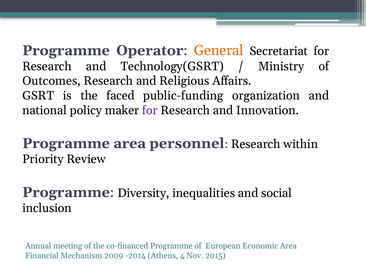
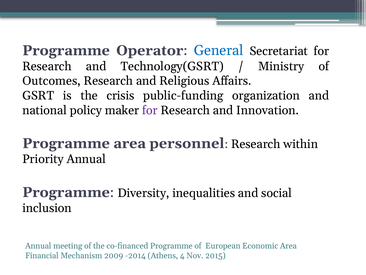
General colour: orange -> blue (219, 50)
faced: faced -> crisis (121, 95)
Priority Review: Review -> Annual (86, 159)
